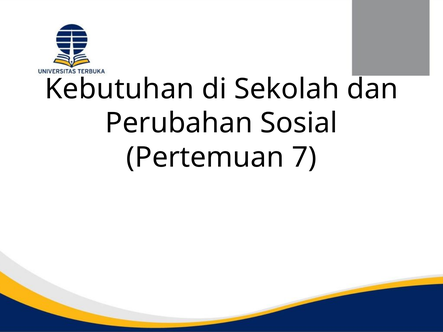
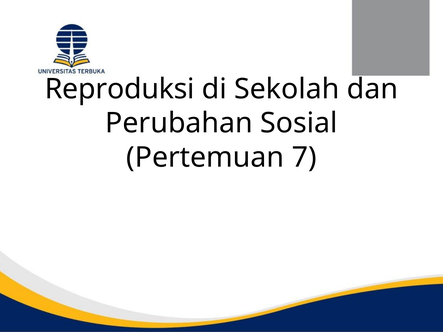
Kebutuhan: Kebutuhan -> Reproduksi (120, 89)
